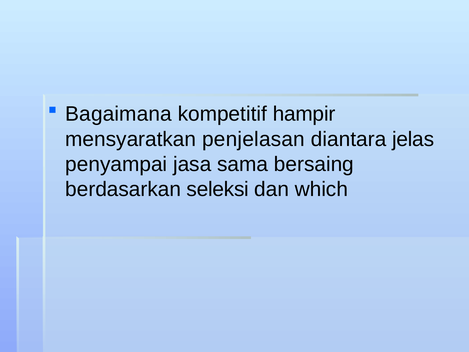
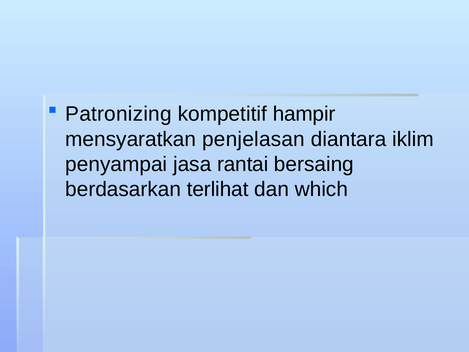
Bagaimana: Bagaimana -> Patronizing (118, 114)
jelas: jelas -> iklim (413, 139)
sama: sama -> rantai (243, 164)
seleksi: seleksi -> terlihat (218, 189)
